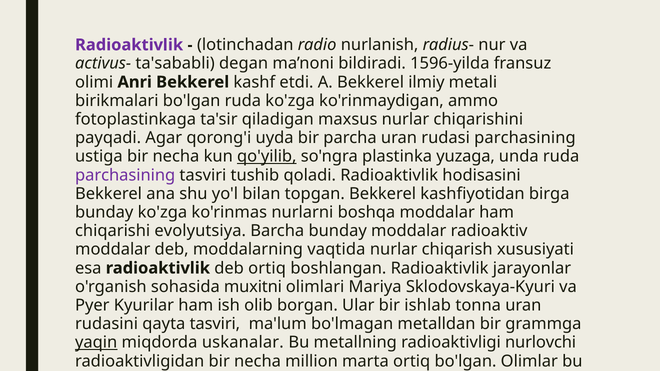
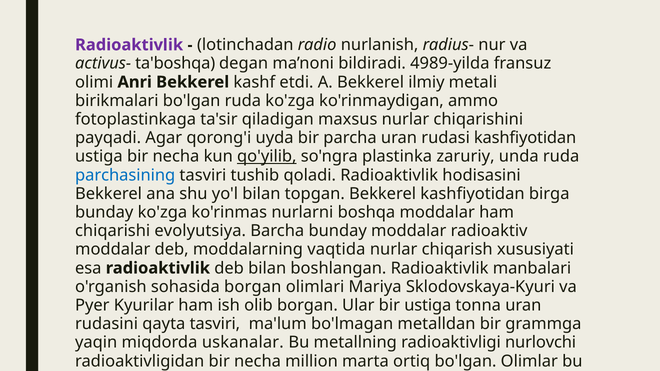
ta'sababli: ta'sababli -> ta'boshqa (175, 64)
1596-yilda: 1596-yilda -> 4989-yilda (450, 64)
rudasi parchasining: parchasining -> kashfiyotidan (525, 138)
yuzaga: yuzaga -> zaruriy (465, 157)
parchasining colour: purple -> blue (125, 175)
deb ortiq: ortiq -> bilan (267, 268)
jarayonlar: jarayonlar -> manbalari (532, 268)
sohasida muxitni: muxitni -> borgan (253, 287)
bir ishlab: ishlab -> ustiga (428, 305)
yaqin underline: present -> none (96, 343)
